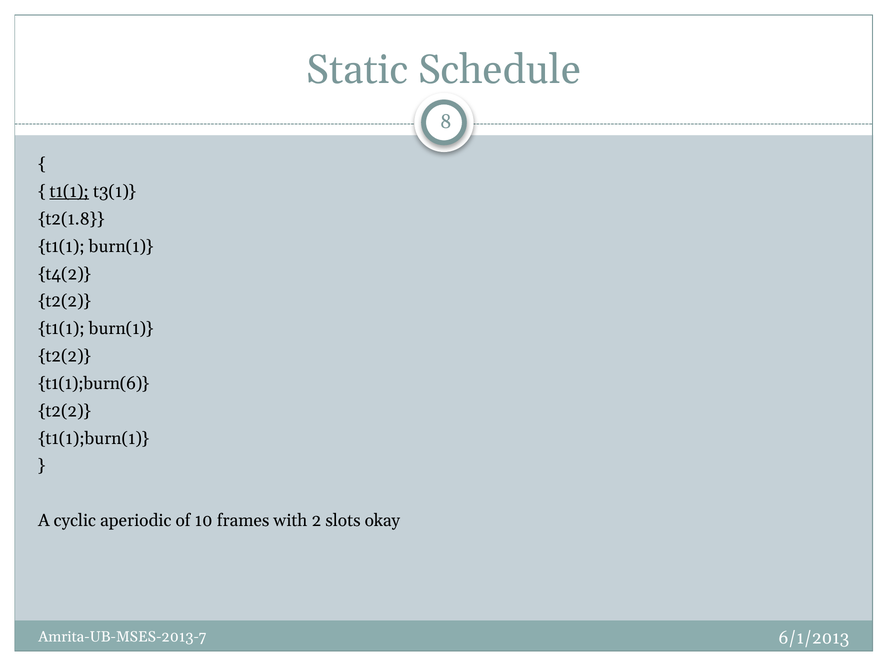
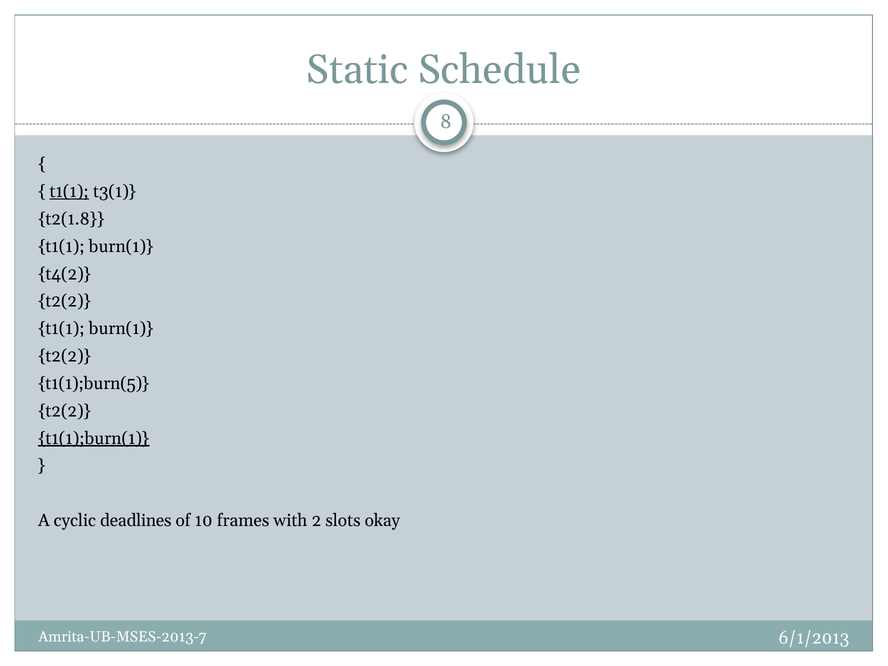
t1(1);burn(6: t1(1);burn(6 -> t1(1);burn(5 (94, 384)
t1(1);burn(1 underline: none -> present (94, 438)
aperiodic: aperiodic -> deadlines (136, 521)
